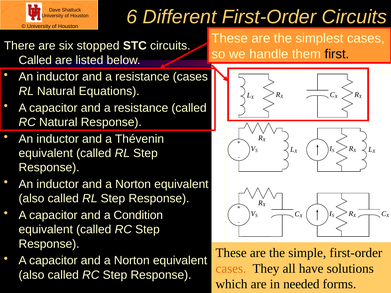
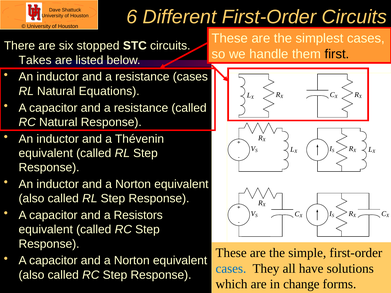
Called: Called -> Takes (35, 60)
Condition: Condition -> Resistors (138, 215)
cases colour: orange -> blue (231, 269)
needed: needed -> change (301, 284)
